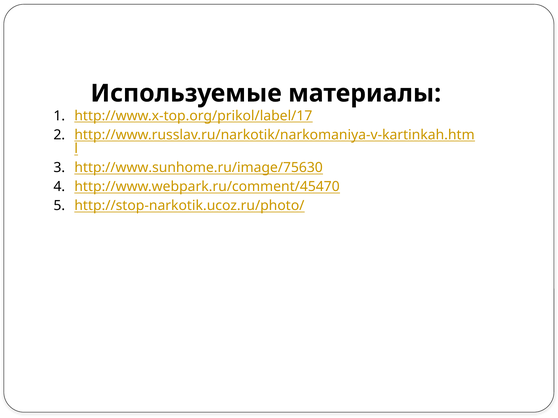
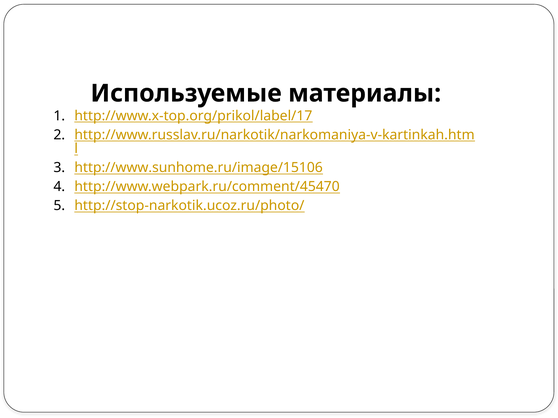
http://www.sunhome.ru/image/75630: http://www.sunhome.ru/image/75630 -> http://www.sunhome.ru/image/15106 (199, 168)
